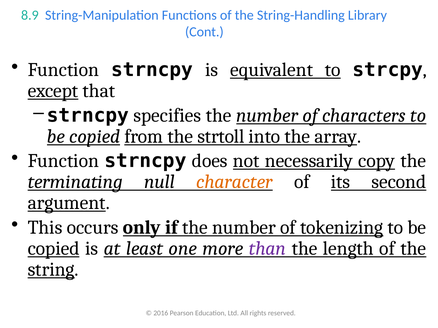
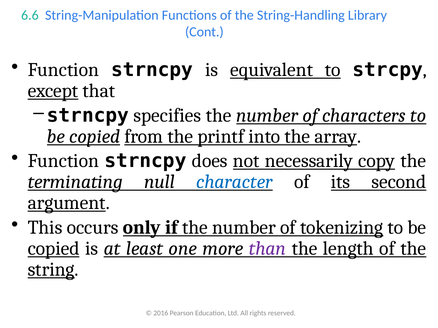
8.9: 8.9 -> 6.6 (30, 15)
strtoll: strtoll -> printf (221, 137)
character colour: orange -> blue (234, 182)
